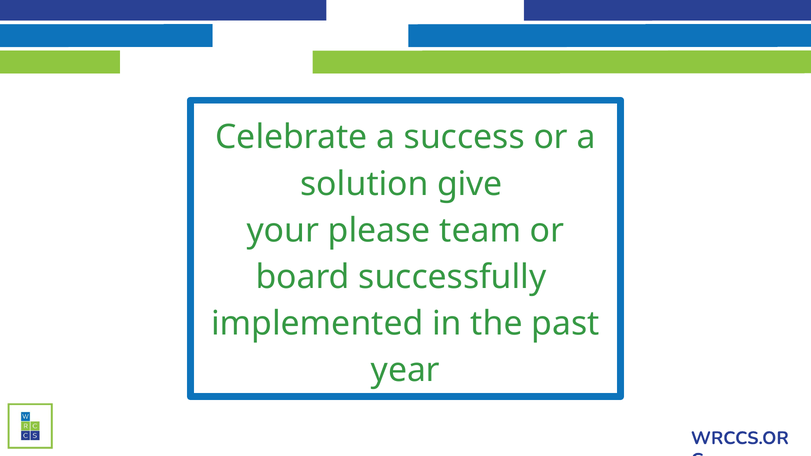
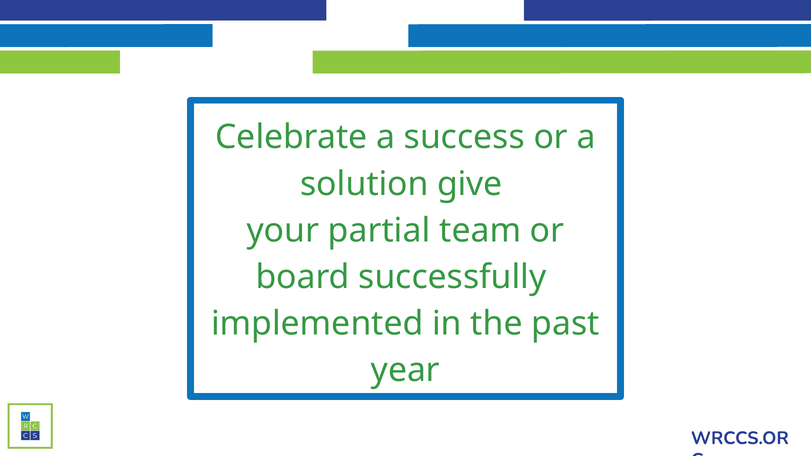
please: please -> partial (379, 231)
